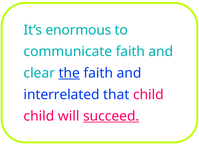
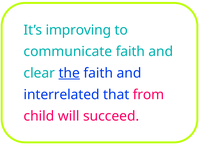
enormous: enormous -> improving (78, 30)
that child: child -> from (148, 95)
succeed underline: present -> none (111, 116)
